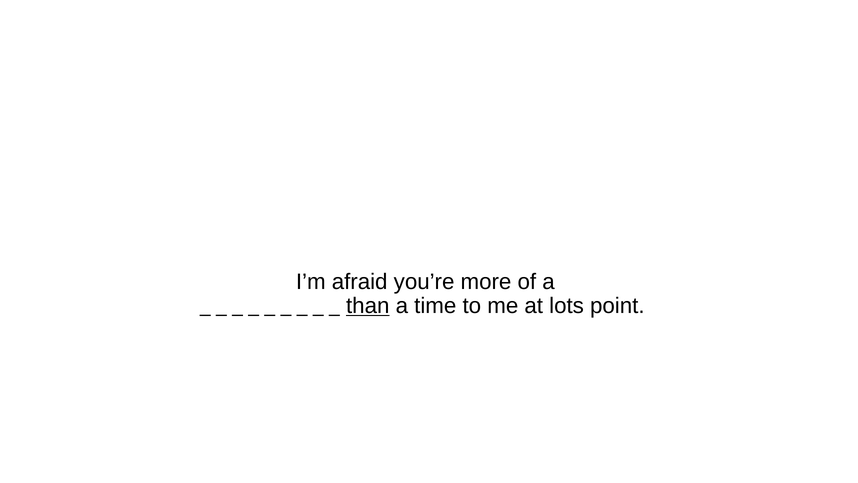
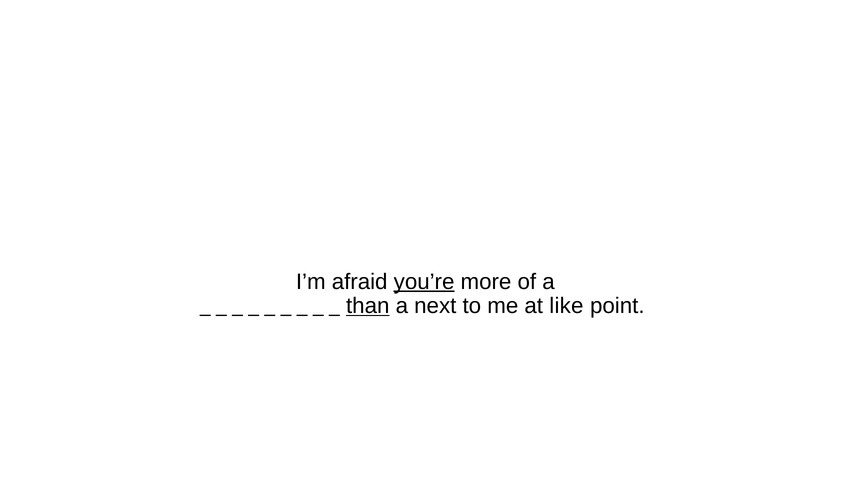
you’re underline: none -> present (424, 282)
time: time -> next (435, 306)
lots: lots -> like (566, 306)
